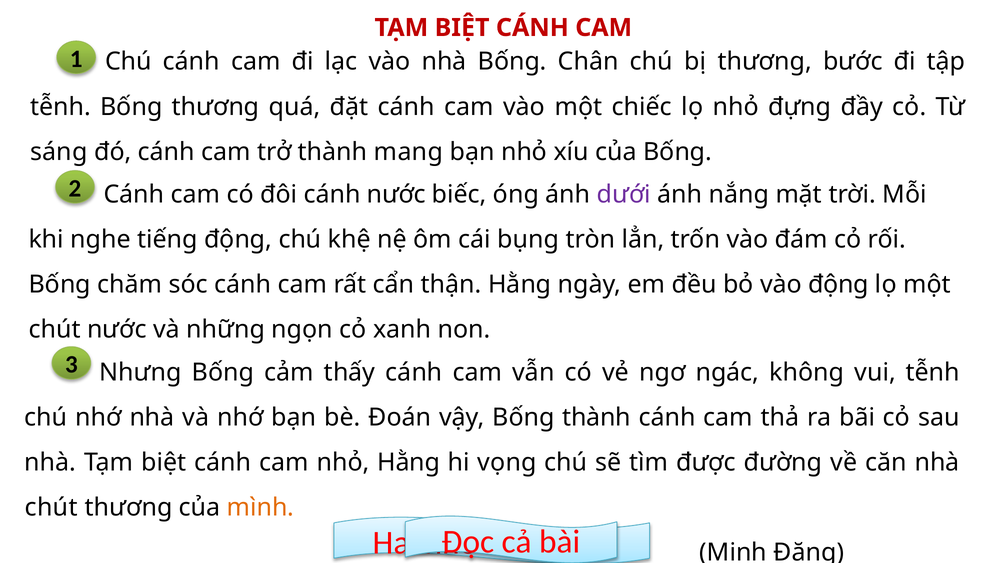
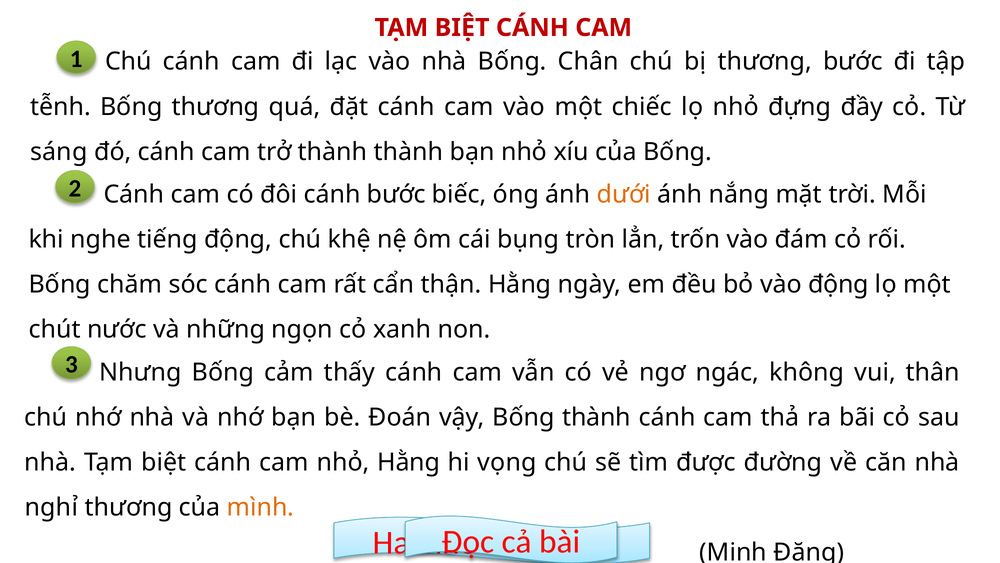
thành mang: mang -> thành (409, 152)
cánh nước: nước -> bước (396, 194)
dưới colour: purple -> orange (624, 194)
vui tễnh: tễnh -> thân (933, 372)
chút: chút -> nghỉ (51, 507)
